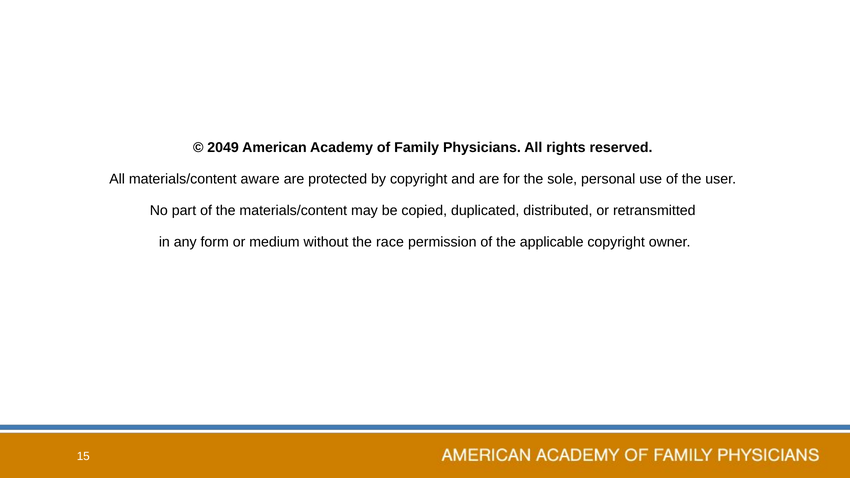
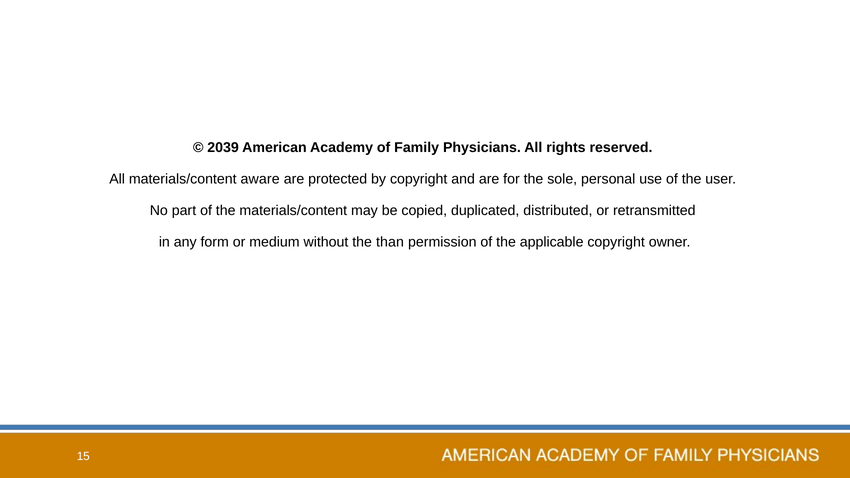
2049: 2049 -> 2039 (223, 148)
race: race -> than (390, 242)
